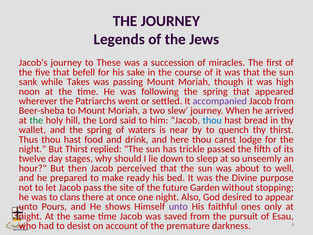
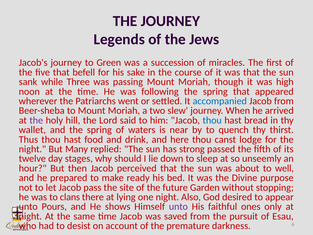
These: These -> Green (109, 63)
Takes: Takes -> Three (78, 82)
accompanied colour: purple -> blue (220, 101)
the colour: green -> purple (36, 120)
But Thirst: Thirst -> Many (77, 149)
trickle: trickle -> strong (192, 149)
once: once -> lying (126, 197)
